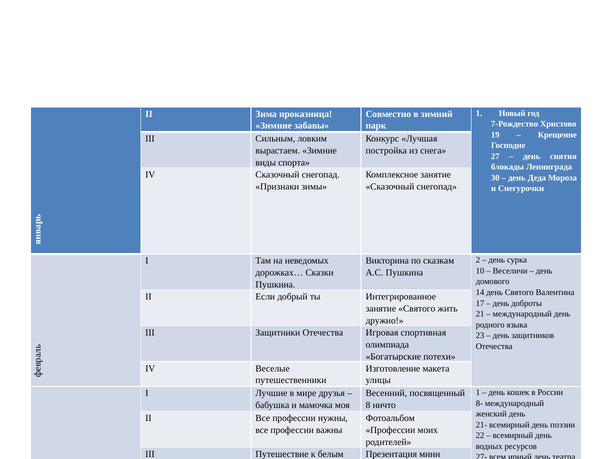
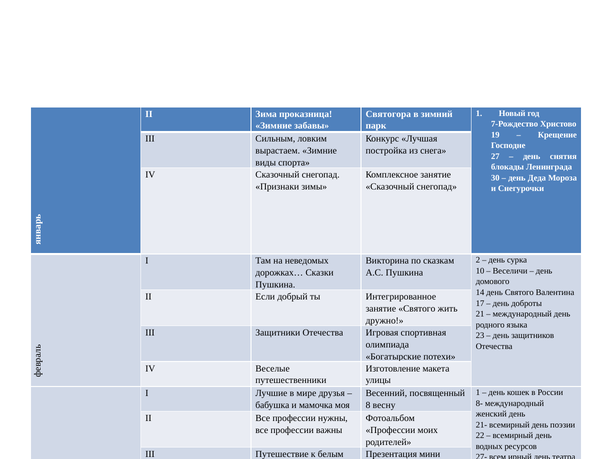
Совместно: Совместно -> Святогора (388, 114)
8 ничто: ничто -> весну (384, 405)
